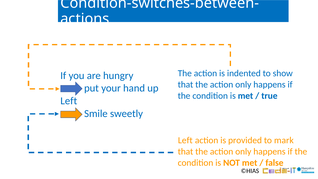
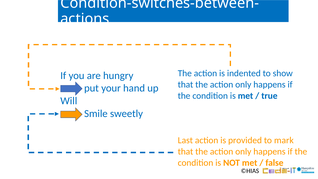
Left: Left -> Will (69, 101)
Left: Left -> Last (185, 140)
